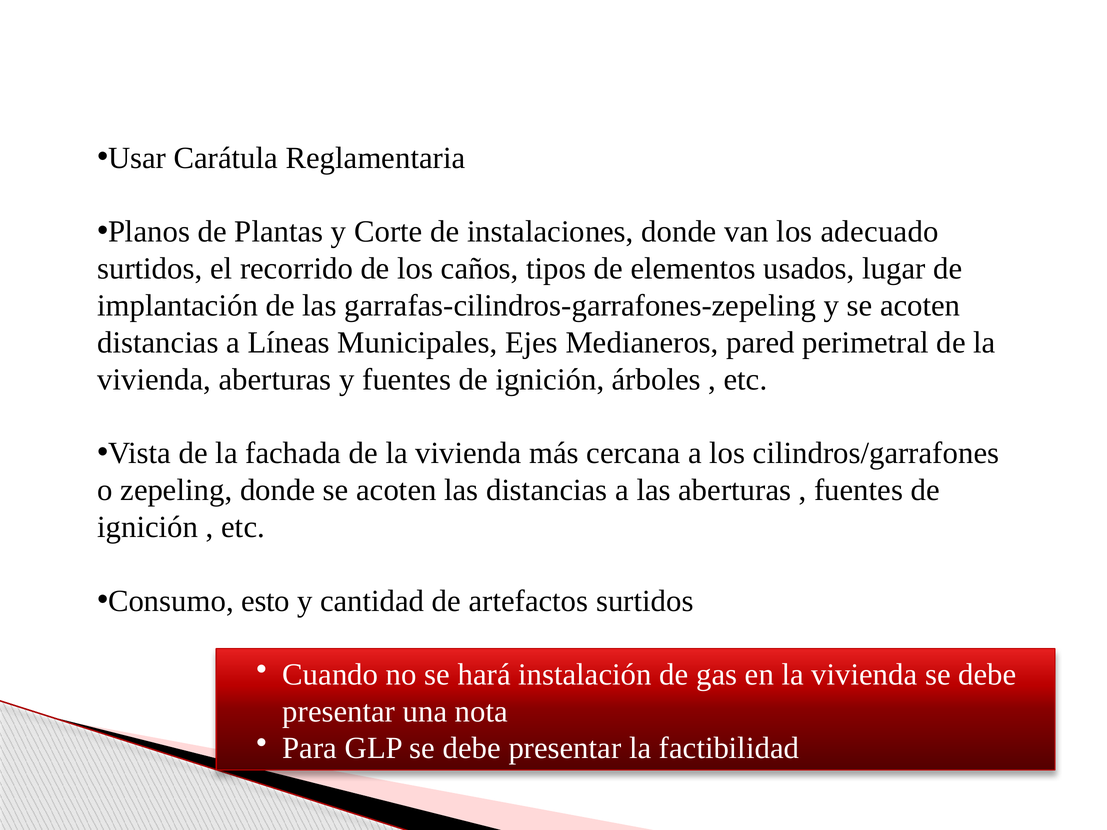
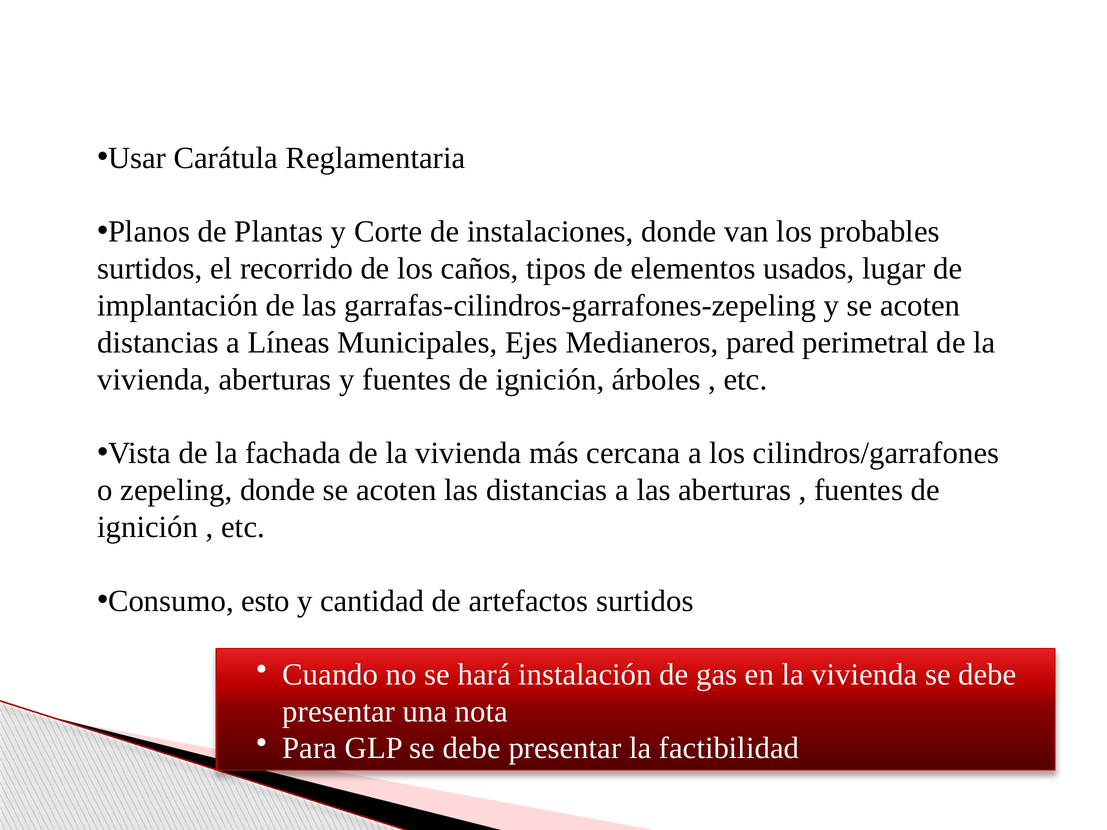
adecuado: adecuado -> probables (880, 232)
